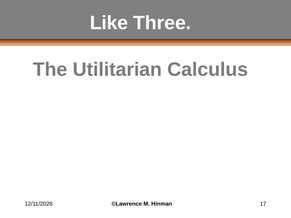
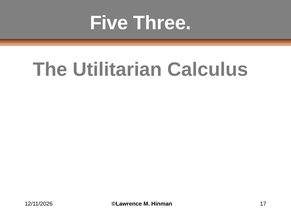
Like: Like -> Five (109, 23)
